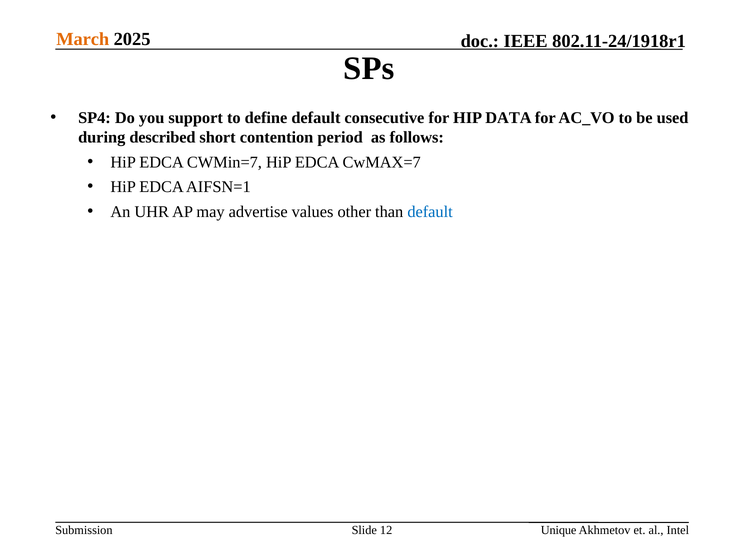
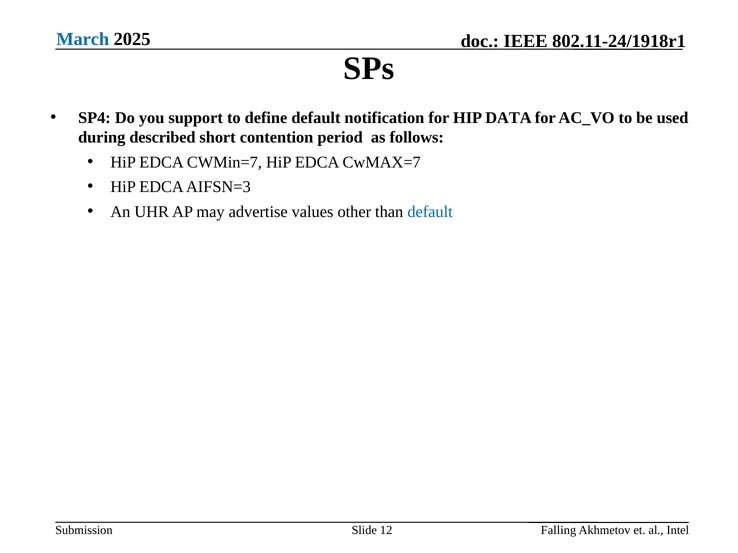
March colour: orange -> blue (83, 39)
consecutive: consecutive -> notification (384, 118)
AIFSN=1: AIFSN=1 -> AIFSN=3 (218, 187)
Unique: Unique -> Falling (559, 531)
